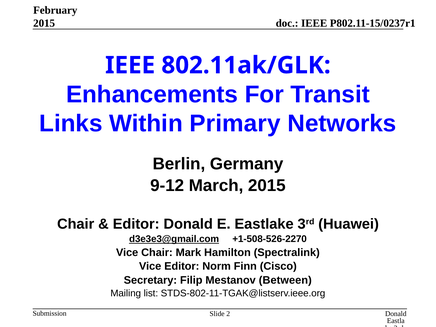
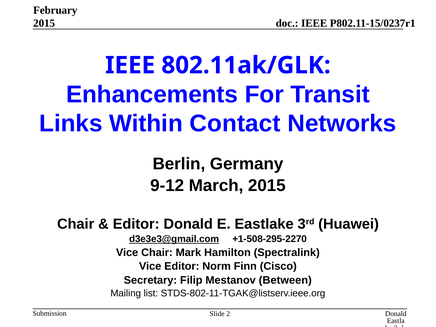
Primary: Primary -> Contact (235, 123)
+1-508-526-2270: +1-508-526-2270 -> +1-508-295-2270 (270, 239)
